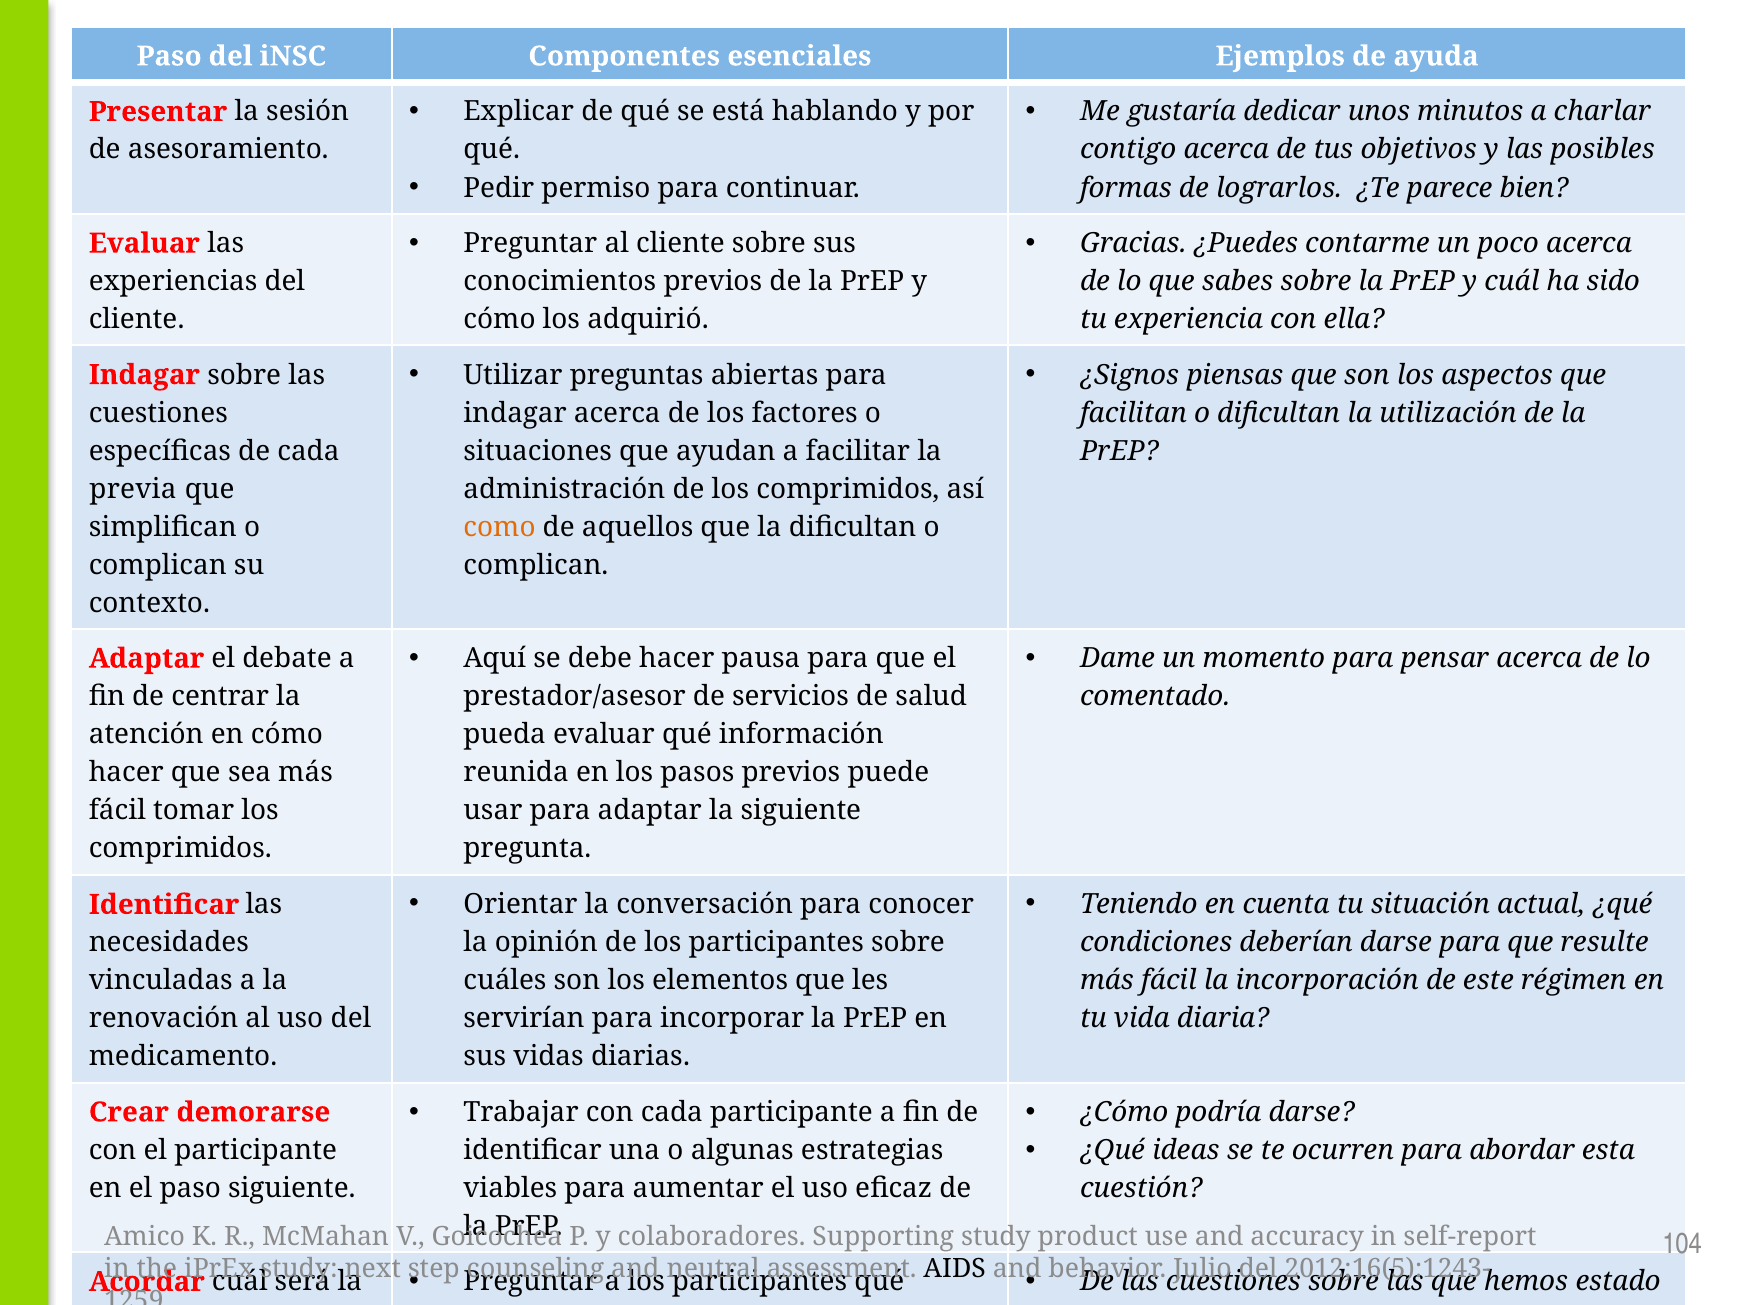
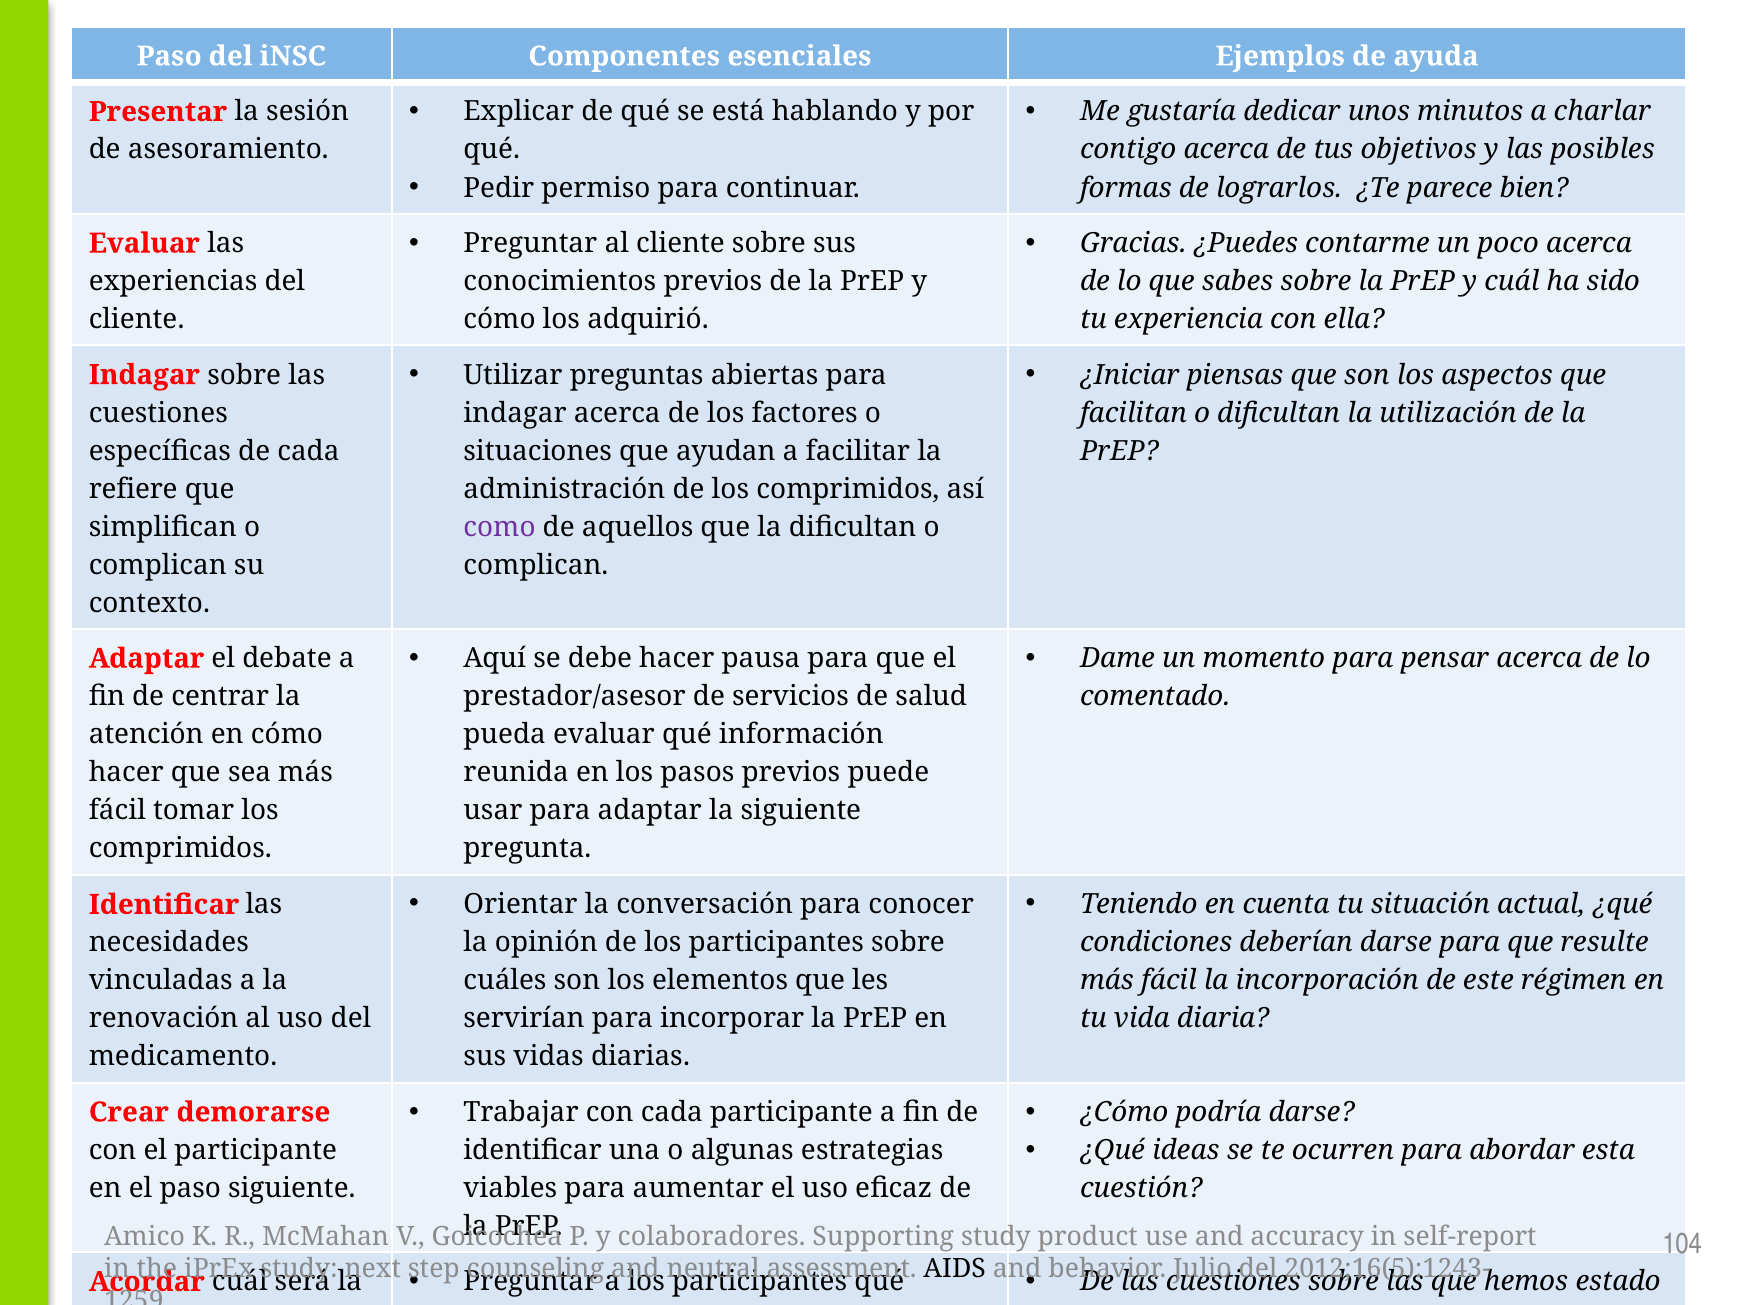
¿Signos: ¿Signos -> ¿Iniciar (1130, 375)
previa: previa -> refiere (133, 489)
como colour: orange -> purple (500, 527)
